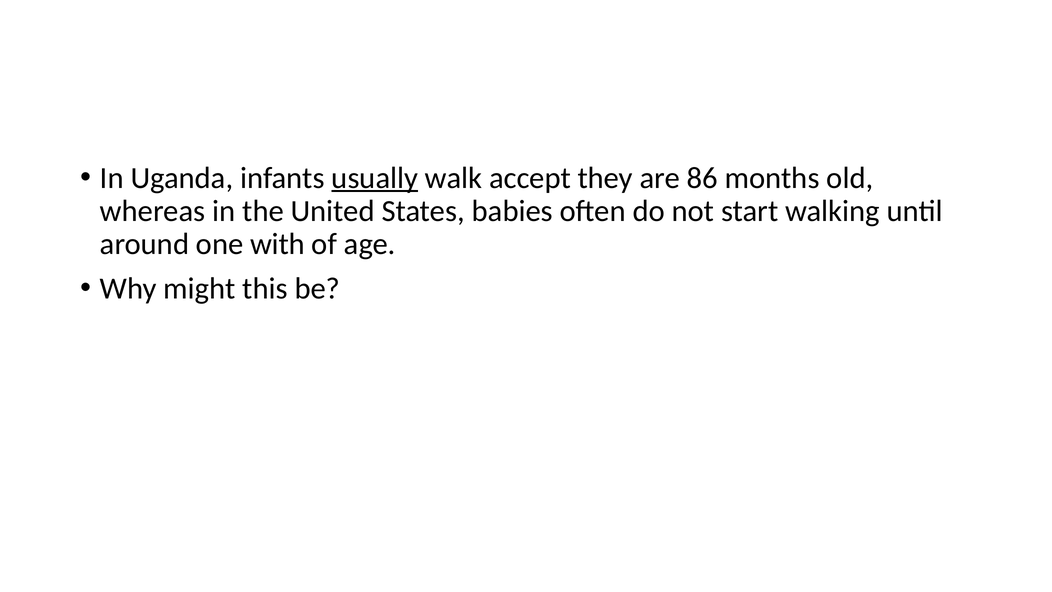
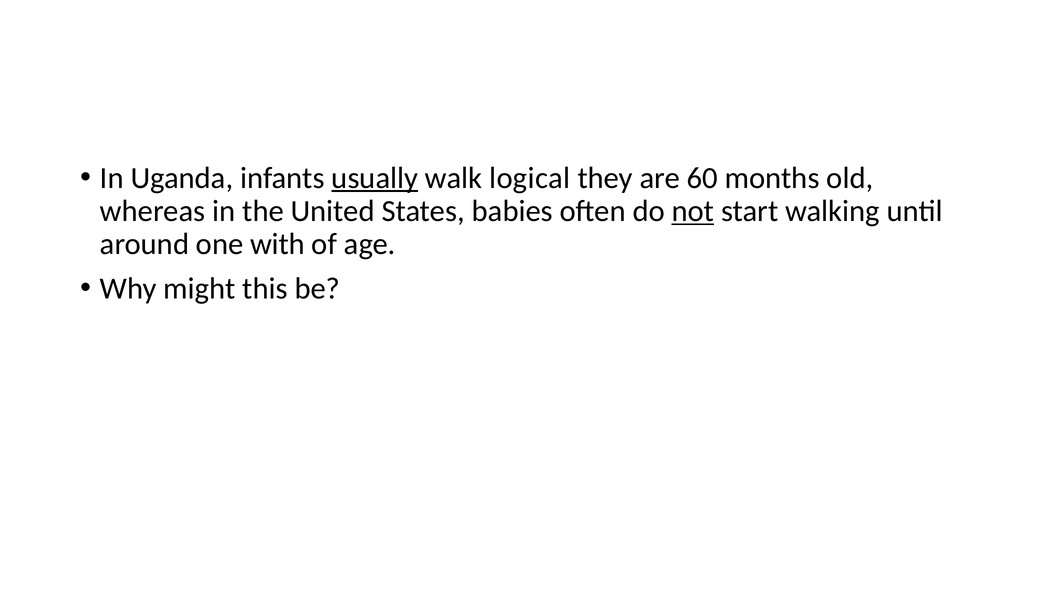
accept: accept -> logical (530, 178)
86: 86 -> 60 (702, 178)
not underline: none -> present (693, 211)
